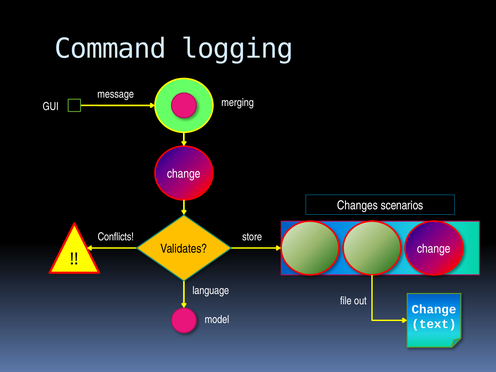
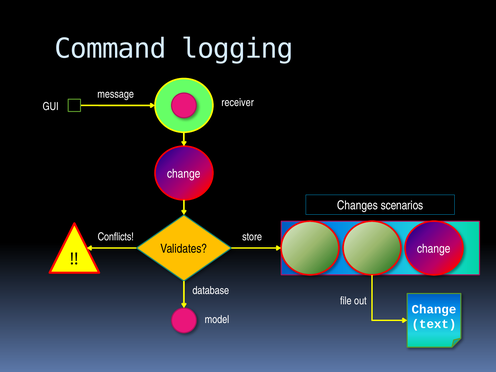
merging: merging -> receiver (238, 102)
language: language -> database (211, 291)
